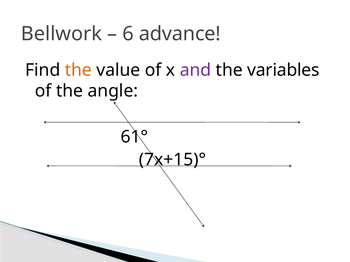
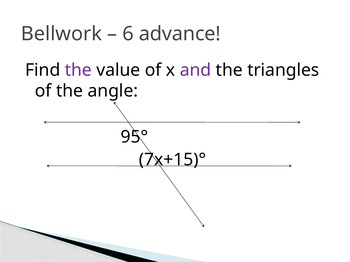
the colour: orange -> purple (78, 70)
variables: variables -> triangles (283, 70)
61°: 61° -> 95° (134, 137)
